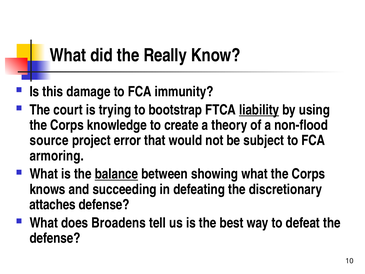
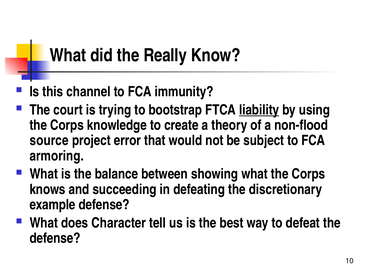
damage: damage -> channel (88, 92)
balance underline: present -> none (116, 174)
attaches: attaches -> example (52, 205)
Broadens: Broadens -> Character (119, 223)
